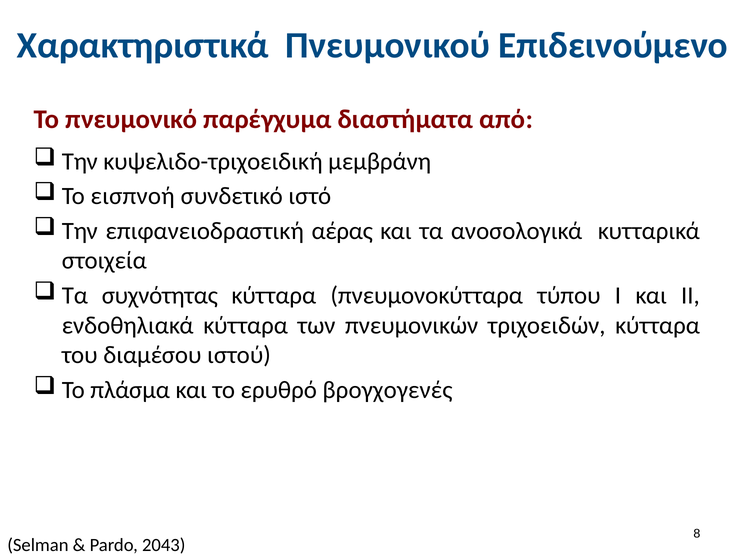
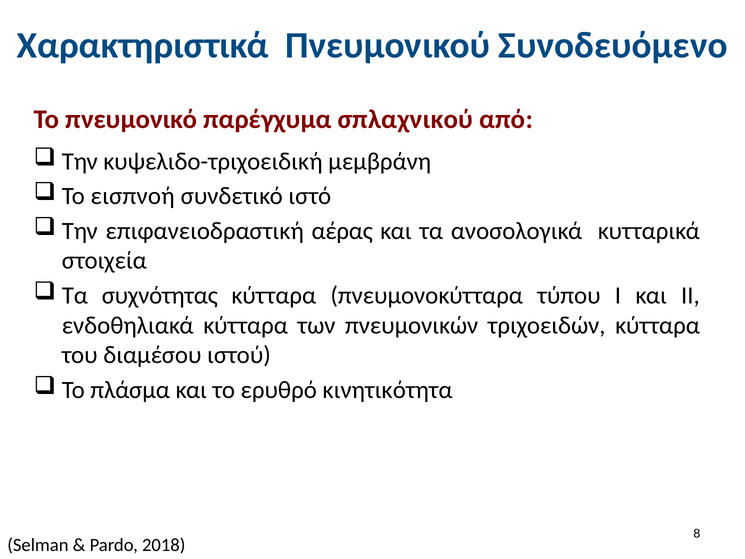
Επιδεινούμενο: Επιδεινούμενο -> Συνοδευόμενο (613, 45)
διαστήματα: διαστήματα -> σπλαχνικού (405, 119)
βρογχογενές: βρογχογενές -> κινητικότητα (388, 390)
2043: 2043 -> 2018 (164, 545)
